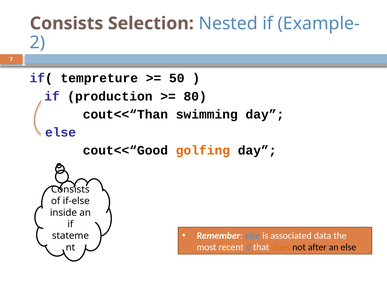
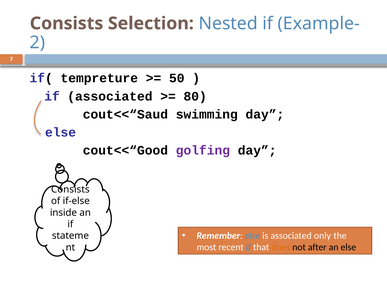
if production: production -> associated (110, 96)
cout<<“Than: cout<<“Than -> cout<<“Saud (126, 114)
golfing colour: orange -> purple (203, 150)
data: data -> only (322, 236)
